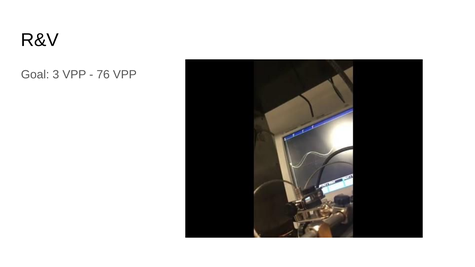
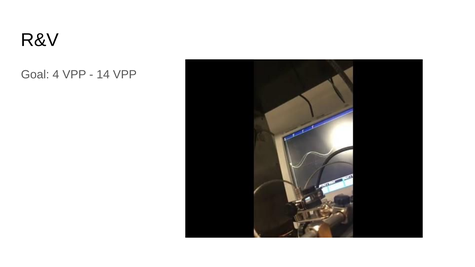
3: 3 -> 4 (56, 75)
76: 76 -> 14 (103, 75)
